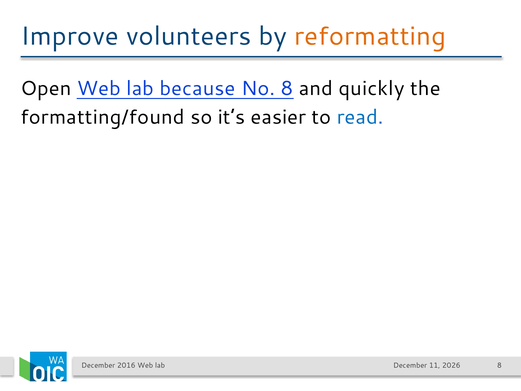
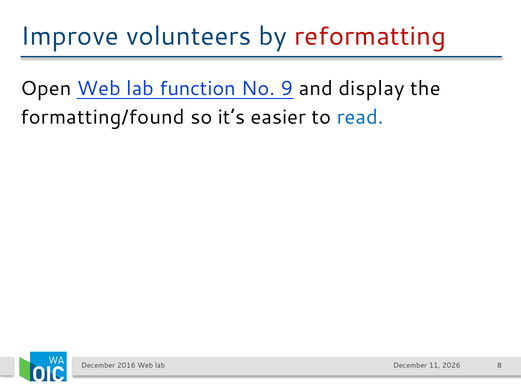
reformatting colour: orange -> red (370, 36)
because: because -> function (198, 88)
No 8: 8 -> 9 (287, 88)
quickly: quickly -> display (371, 88)
